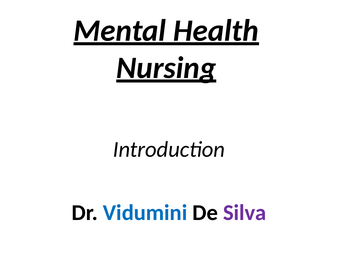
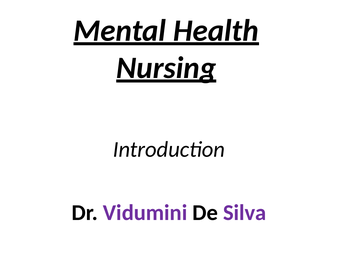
Vidumini colour: blue -> purple (145, 212)
